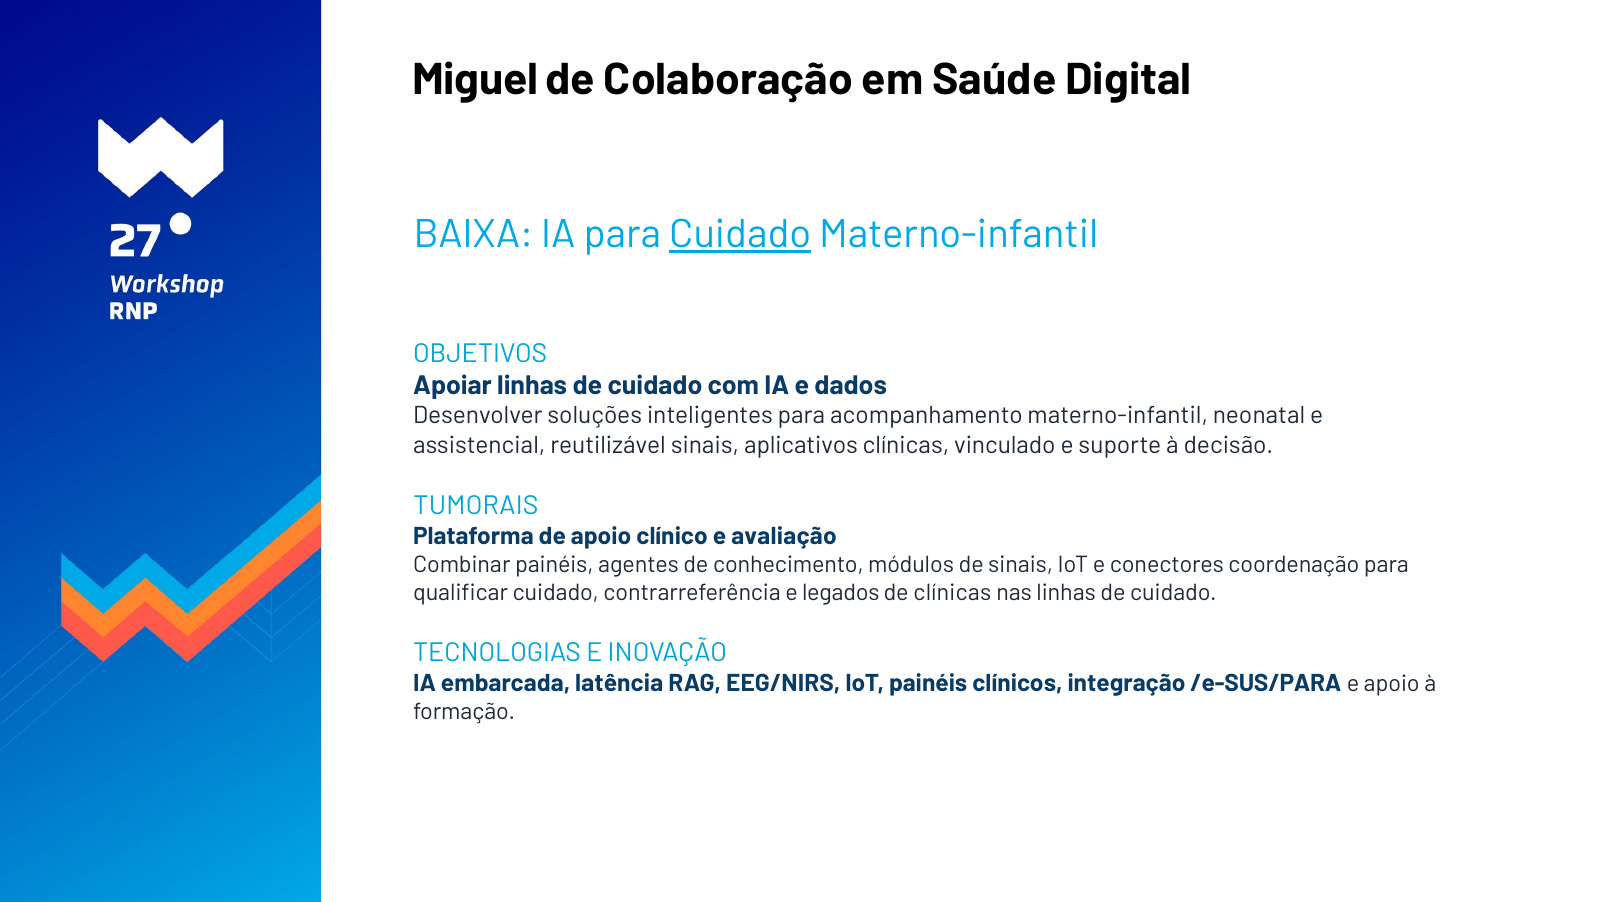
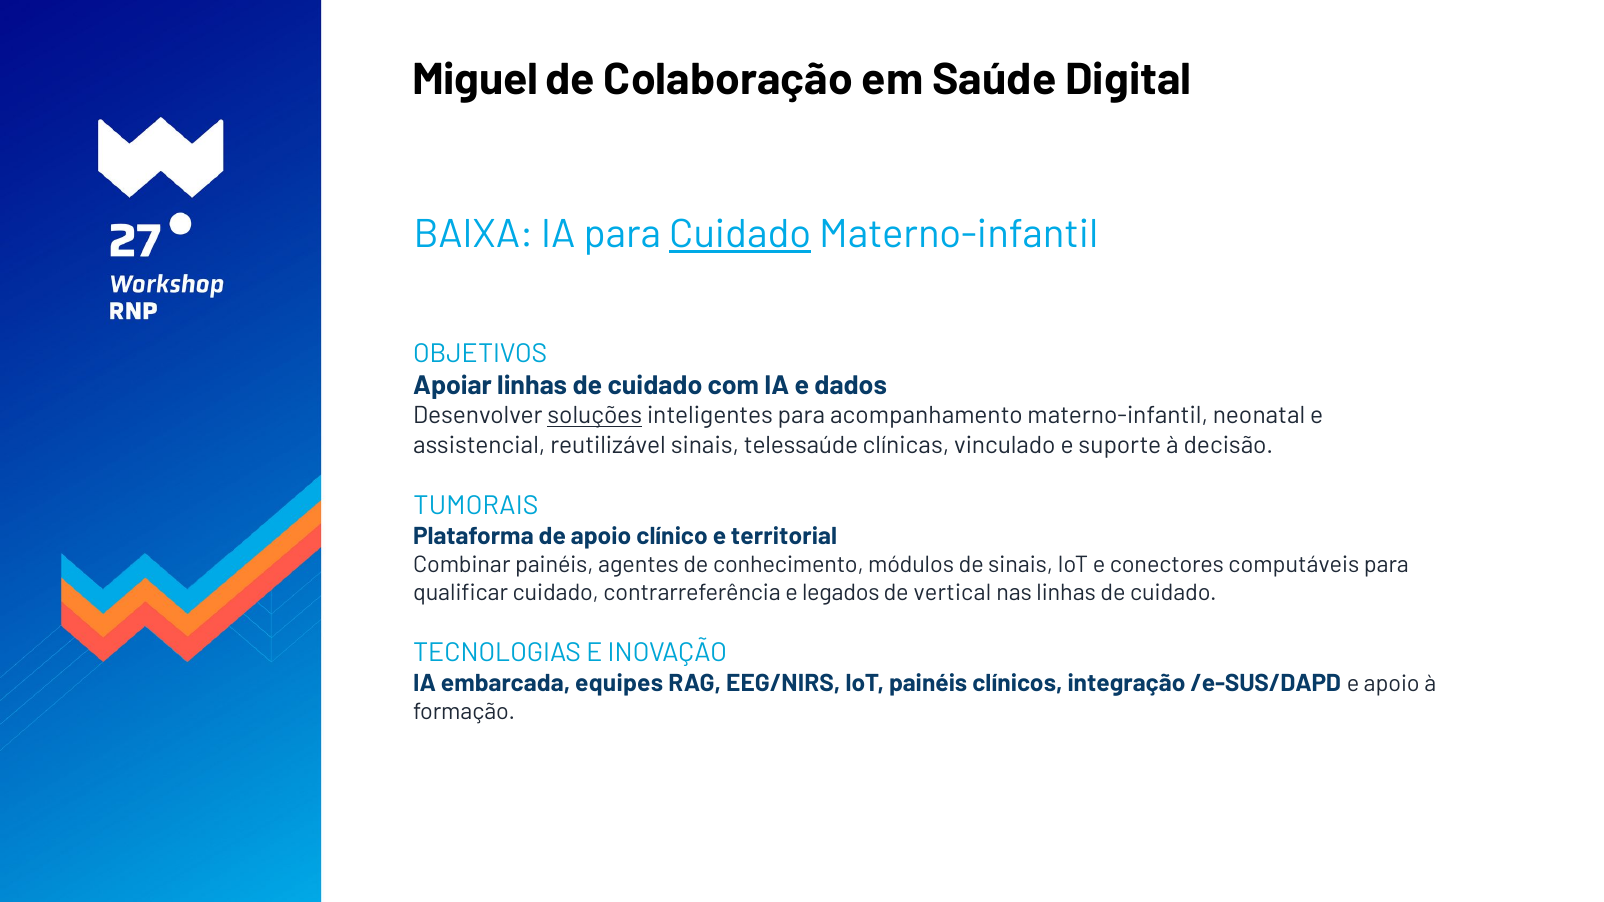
soluções underline: none -> present (595, 416)
aplicativos: aplicativos -> telessaúde (801, 445)
avaliação: avaliação -> territorial (784, 536)
coordenação: coordenação -> computáveis (1294, 565)
de clínicas: clínicas -> vertical (952, 593)
latência: latência -> equipes (619, 683)
/e-SUS/PARA: /e-SUS/PARA -> /e-SUS/DAPD (1266, 683)
